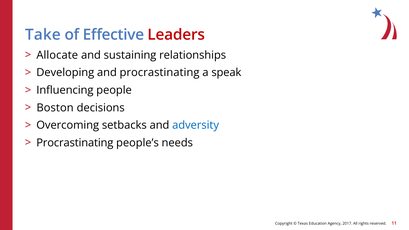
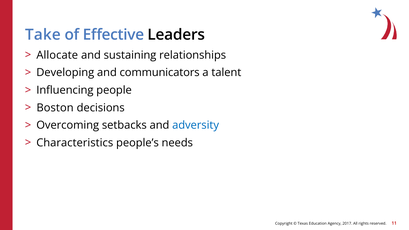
Leaders colour: red -> black (176, 35)
and procrastinating: procrastinating -> communicators (160, 73)
speak: speak -> talent (226, 73)
Procrastinating: Procrastinating -> Characteristics (75, 143)
